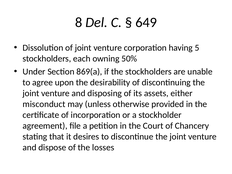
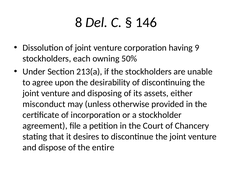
649: 649 -> 146 (146, 22)
5: 5 -> 9 (197, 48)
869(a: 869(a -> 213(a (89, 72)
losses: losses -> entire (103, 147)
